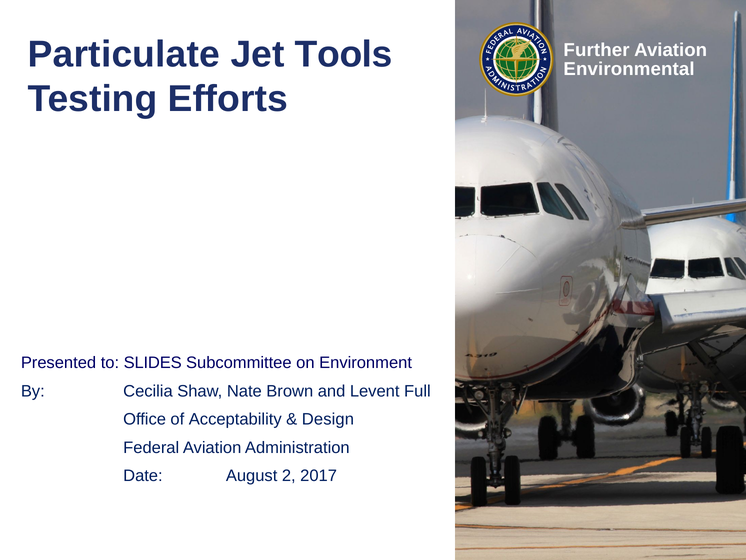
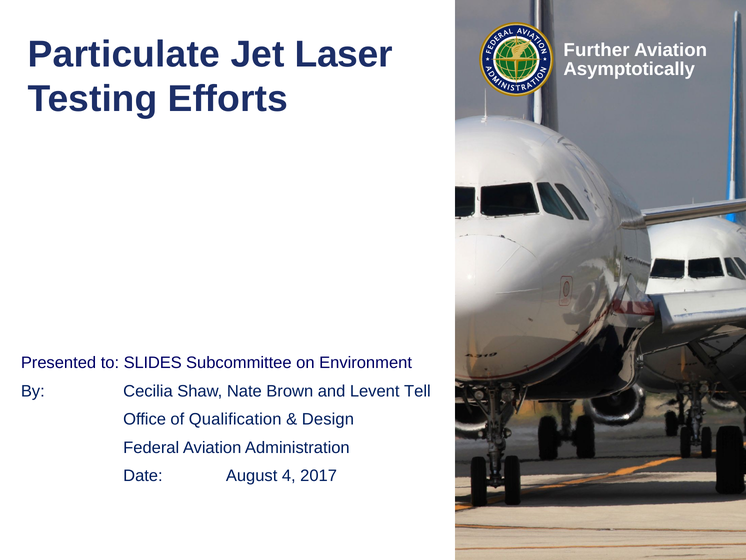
Tools: Tools -> Laser (344, 54)
Environmental: Environmental -> Asymptotically (629, 69)
Full: Full -> Tell (417, 391)
Acceptability: Acceptability -> Qualification (235, 419)
2: 2 -> 4 (289, 475)
